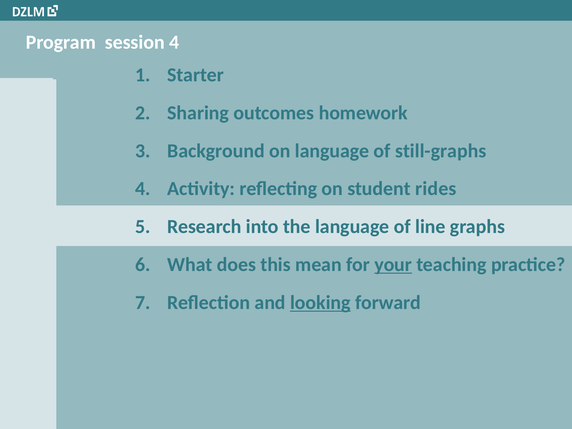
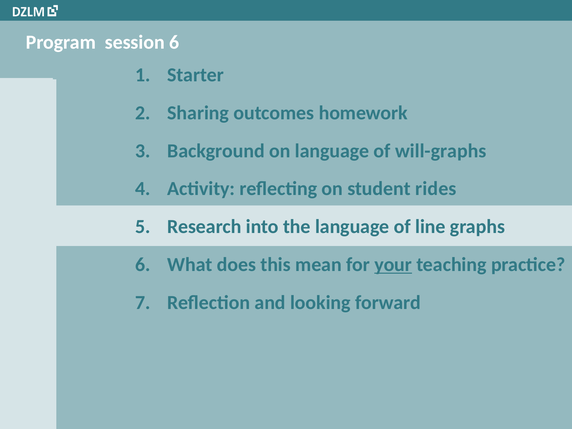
session 4: 4 -> 6 (174, 42)
still-graphs: still-graphs -> will-graphs (441, 151)
looking underline: present -> none (320, 303)
